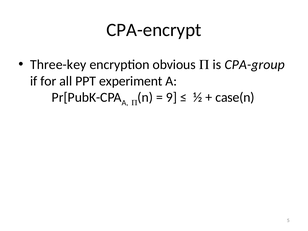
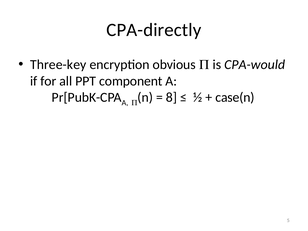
CPA-encrypt: CPA-encrypt -> CPA-directly (154, 30)
CPA-group: CPA-group -> CPA-would (255, 65)
experiment: experiment -> component (131, 81)
9: 9 -> 8 (172, 97)
